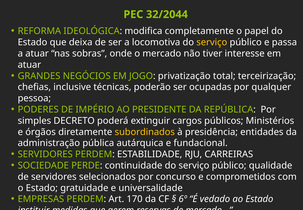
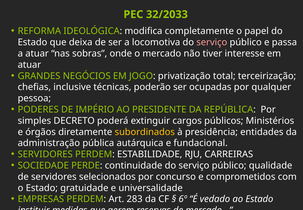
32/2044: 32/2044 -> 32/2033 (167, 14)
serviço colour: yellow -> pink (212, 42)
170: 170 -> 283 (135, 199)
